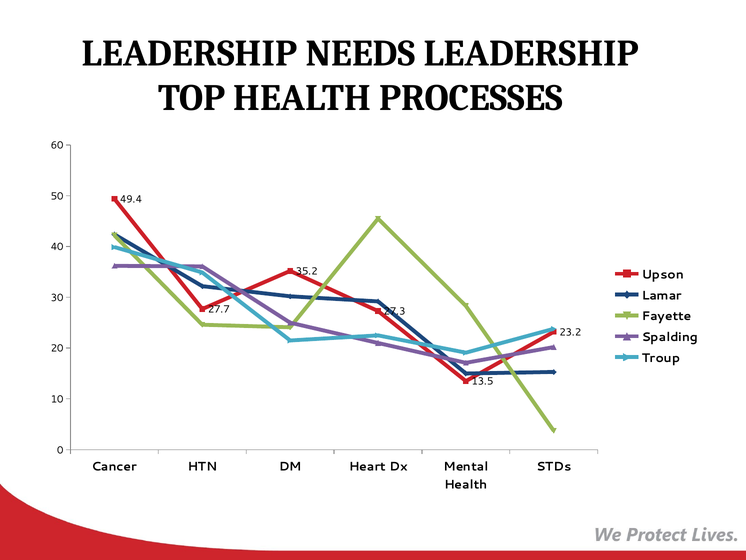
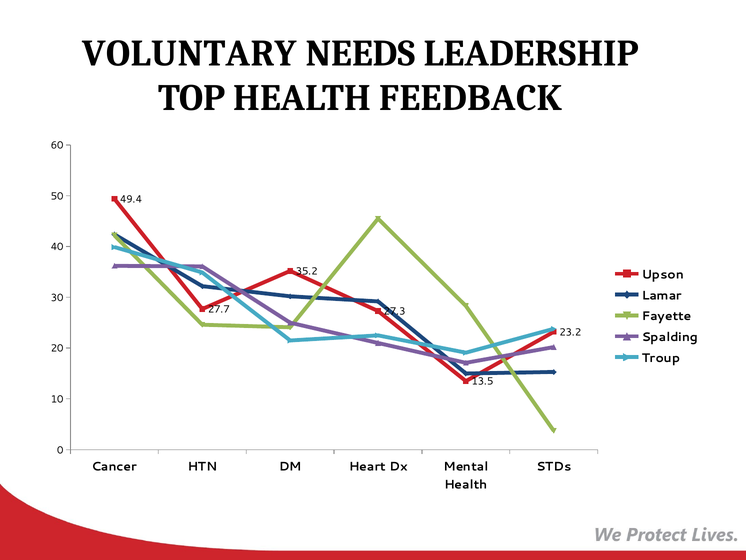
LEADERSHIP: LEADERSHIP -> VOLUNTARY (189, 53)
PROCESSES: PROCESSES -> FEEDBACK (471, 98)
